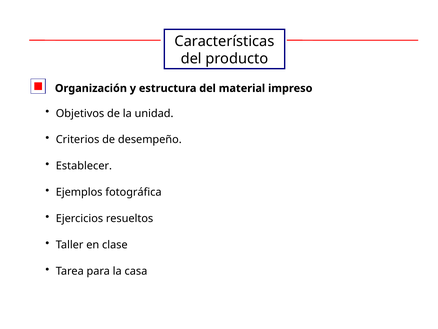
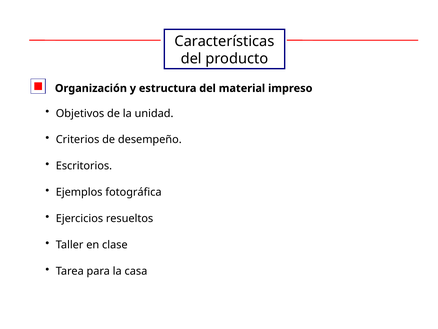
Establecer: Establecer -> Escritorios (84, 166)
